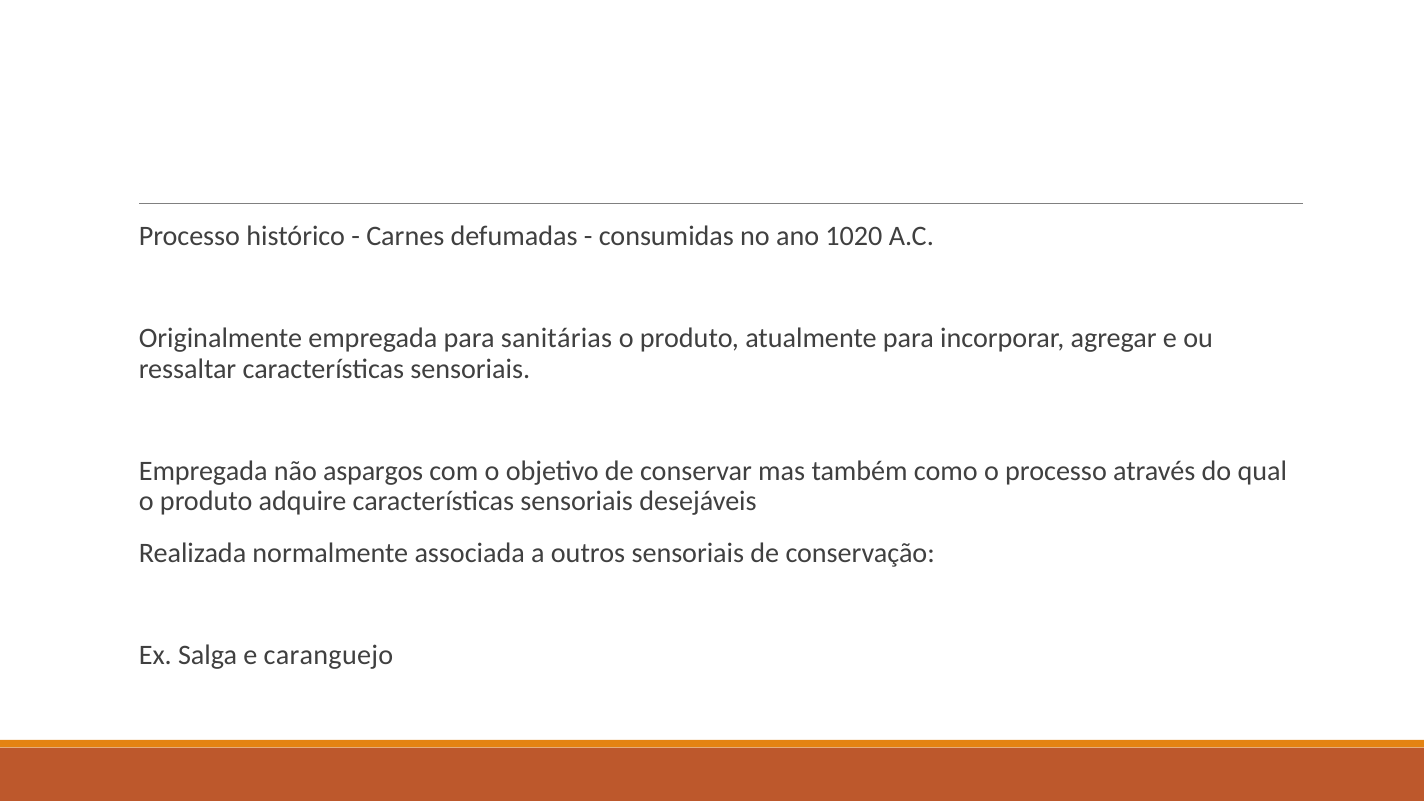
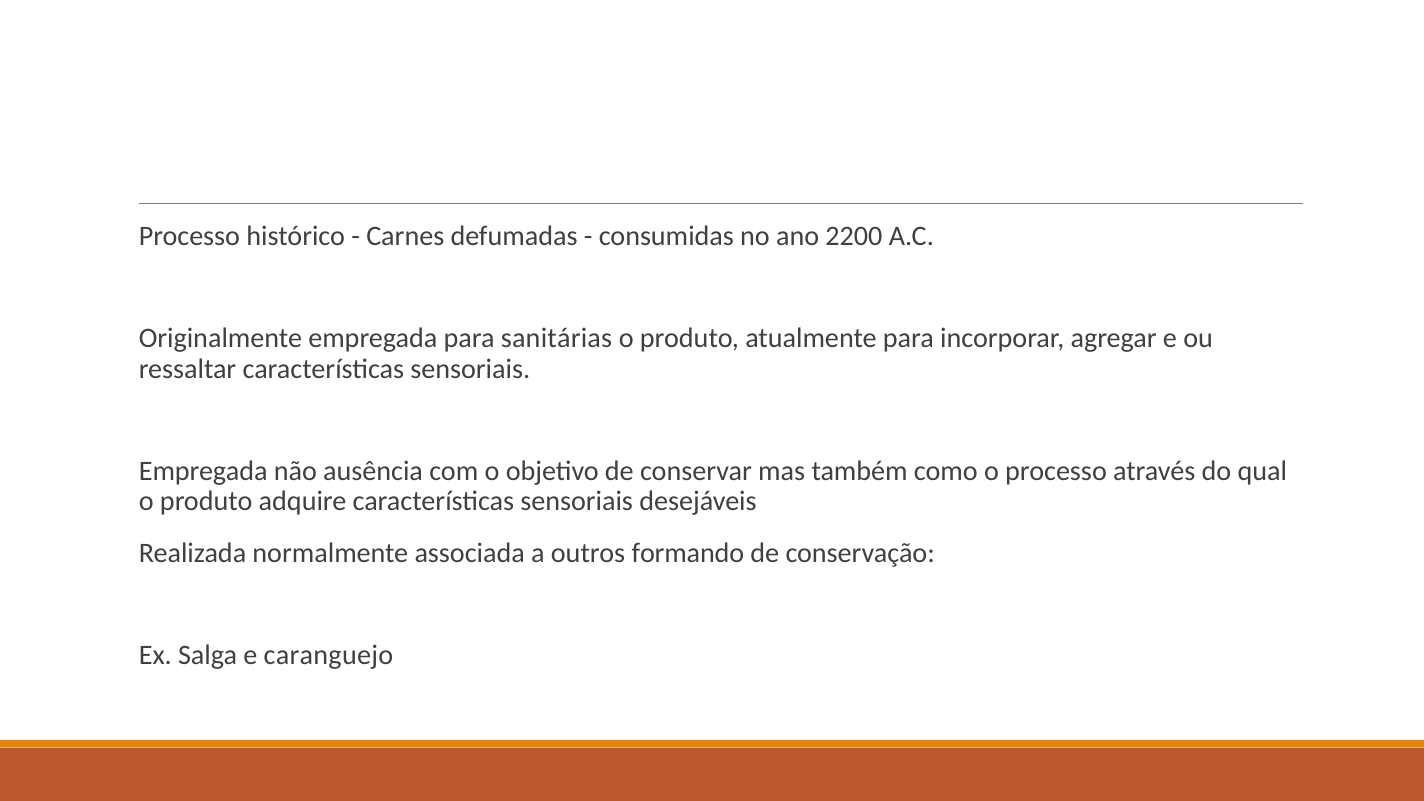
1020: 1020 -> 2200 (854, 236)
aspargos: aspargos -> ausência (373, 471)
outros sensoriais: sensoriais -> formando (688, 553)
